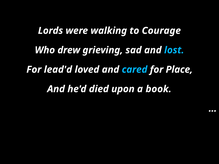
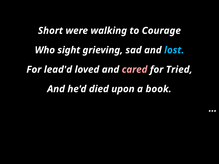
Lords: Lords -> Short (50, 31)
drew: drew -> sight (69, 50)
cared colour: light blue -> pink (135, 70)
Place: Place -> Tried (179, 70)
